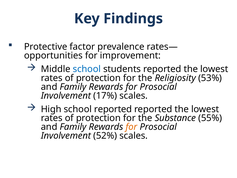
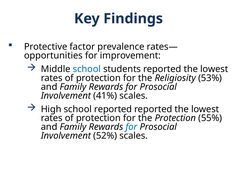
17%: 17% -> 41% (105, 96)
the Substance: Substance -> Protection (175, 118)
for colour: orange -> blue (131, 127)
